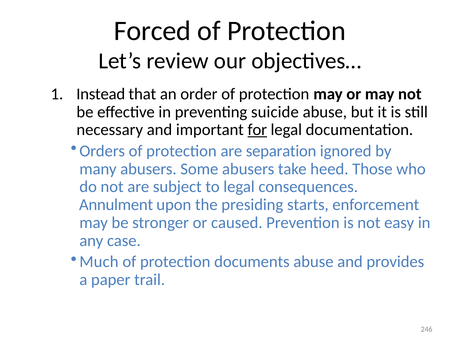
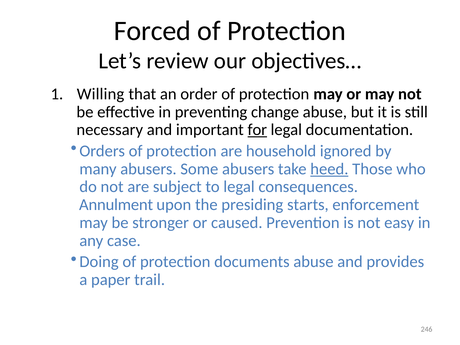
Instead: Instead -> Willing (101, 94)
suicide: suicide -> change (275, 112)
separation: separation -> household (281, 151)
heed underline: none -> present (329, 169)
Much: Much -> Doing (99, 262)
